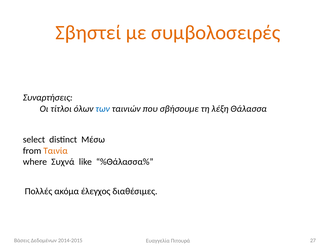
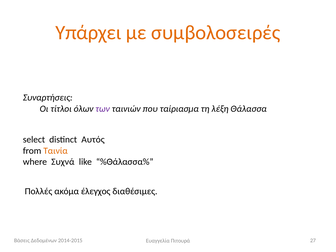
Σβηστεί: Σβηστεί -> Υπάρχει (88, 33)
των colour: blue -> purple (103, 109)
σβήσουμε: σβήσουμε -> ταίριασμα (179, 109)
Μέσω: Μέσω -> Αυτός (93, 140)
